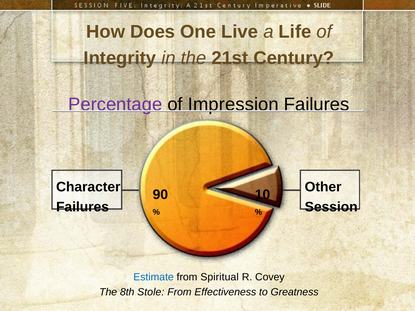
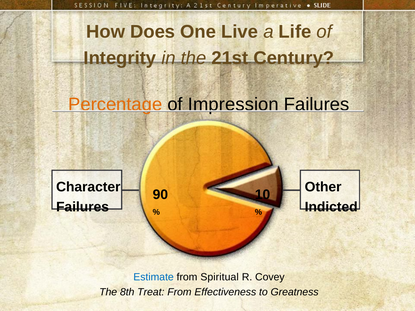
Percentage colour: purple -> orange (115, 105)
Session: Session -> Indicted (331, 207)
Stole: Stole -> Treat (151, 292)
